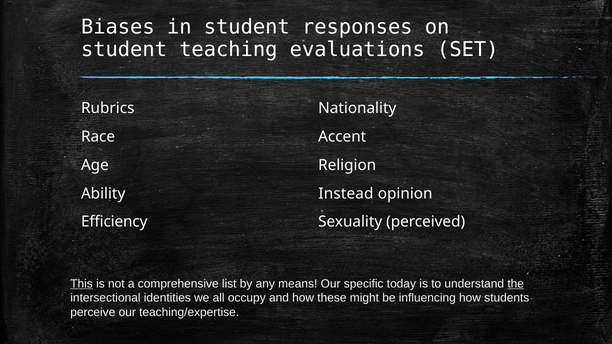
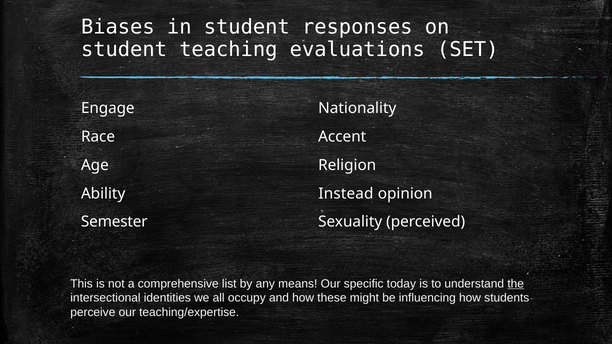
Rubrics: Rubrics -> Engage (108, 108)
Efficiency: Efficiency -> Semester (114, 222)
This underline: present -> none (82, 284)
